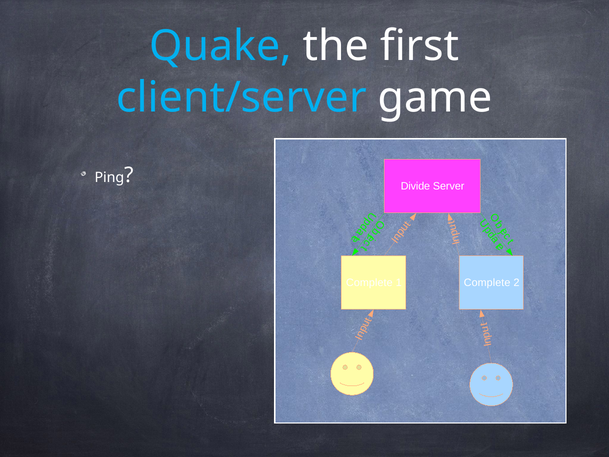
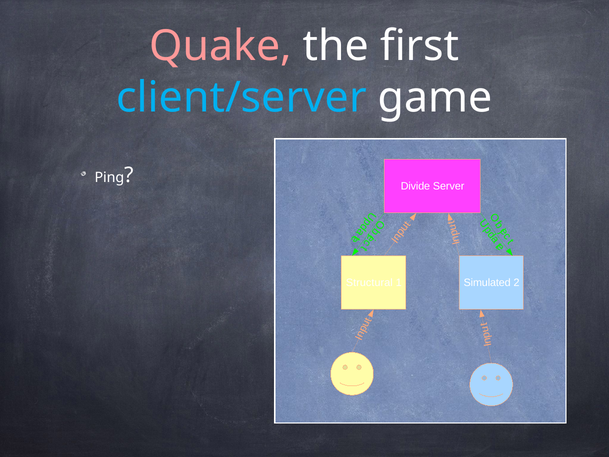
Quake colour: light blue -> pink (221, 46)
Complete: Complete -> Structural (369, 282)
Complete: Complete -> Simulated (487, 282)
